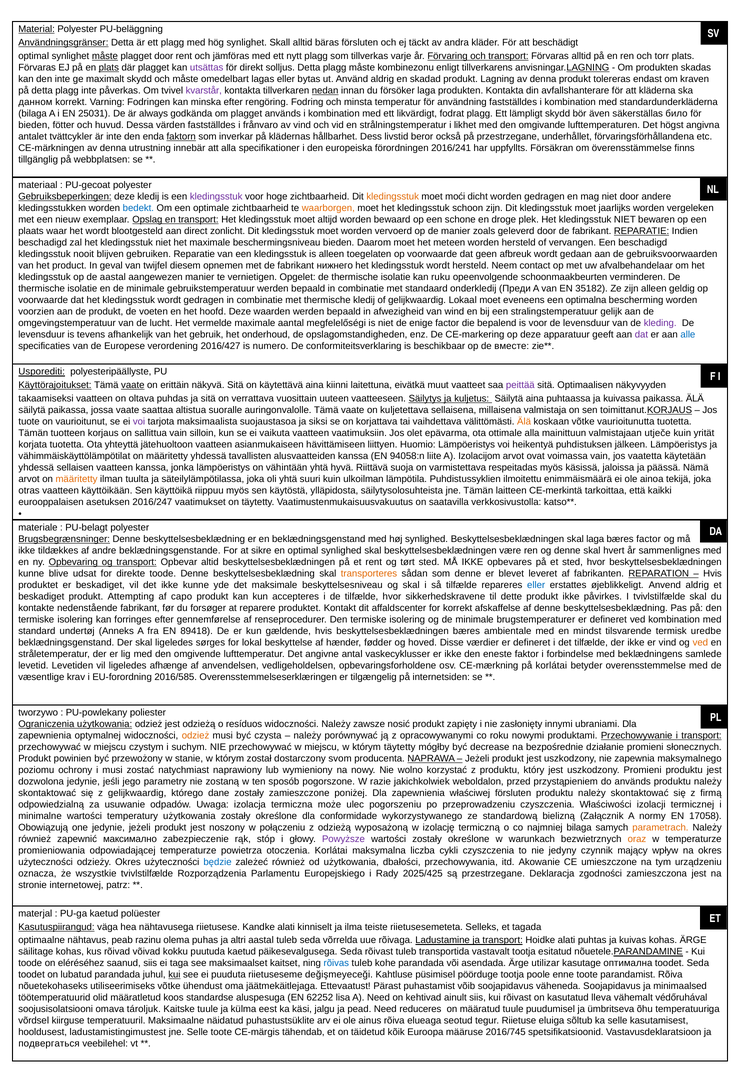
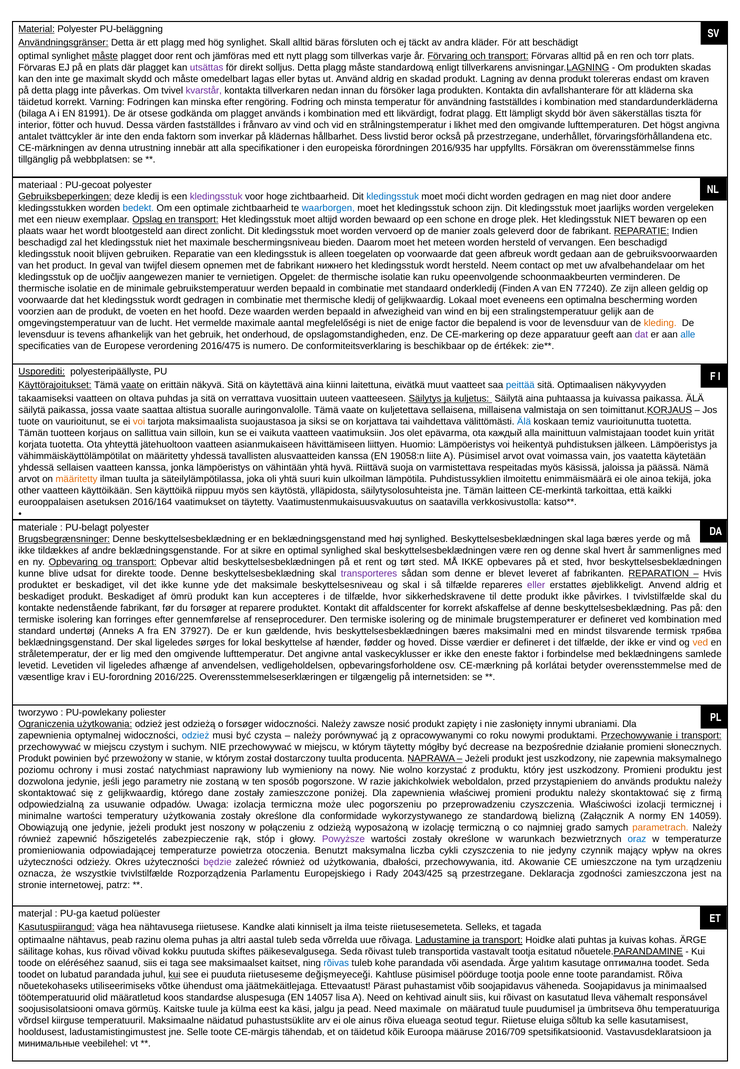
plats underline: present -> none (109, 67)
måste kombinezonu: kombinezonu -> standardową (406, 67)
nedan underline: present -> none (325, 90)
данном: данном -> täidetud (35, 102)
25031: 25031 -> 81991 (94, 113)
always: always -> otsese (153, 113)
било: било -> tiszta (677, 113)
bieden: bieden -> interior (34, 125)
faktorn underline: present -> none (181, 136)
2016/241: 2016/241 -> 2016/935 (451, 148)
kledingsstuk colour: orange -> blue (393, 196)
waarborgen colour: orange -> blue (328, 208)
de aastal: aastal -> uočljiv (113, 277)
Преди: Преди -> Finden (515, 288)
35182: 35182 -> 77240 (592, 288)
kleding colour: purple -> orange (660, 323)
2016/427: 2016/427 -> 2016/475 (221, 346)
вместе: вместе -> értékek (512, 346)
peittää colour: purple -> blue (520, 385)
voi colour: purple -> orange (139, 422)
Älä colour: orange -> blue (524, 422)
koskaan võtke: võtke -> temiz (583, 422)
ottimale: ottimale -> каждый (505, 433)
valmistajaan utječe: utječe -> toodet (658, 433)
94058:n: 94058:n -> 19058:n (407, 456)
A Izolacijom: Izolacijom -> Püsimisel (479, 456)
otras: otras -> other (29, 491)
2016/247: 2016/247 -> 2016/164 (152, 502)
bæres factor: factor -> yerde (649, 539)
transporteres colour: orange -> purple (369, 573)
eller colour: blue -> purple (536, 585)
produkt Attempting: Attempting -> Beskadiget (131, 596)
capo: capo -> ömrü (182, 596)
89418: 89418 -> 37927 (197, 631)
ambientale: ambientale -> maksimalni (508, 631)
uredbe: uredbe -> трябва (706, 631)
2016/585: 2016/585 -> 2016/225 (176, 677)
o resíduos: resíduos -> forsøger (244, 724)
odzież colour: orange -> blue (196, 735)
dostarczony svom: svom -> tuulta (340, 758)
właściwej försluten: försluten -> promieni (513, 793)
17058: 17058 -> 14059 (705, 816)
najmniej bilaga: bilaga -> grado (579, 827)
максимално: максимално -> hőszigetelés (130, 839)
oraz colour: orange -> blue (637, 839)
otoczenia Korlátai: Korlátai -> Benutzt (331, 850)
będzie colour: blue -> purple (218, 862)
2025/425: 2025/425 -> 2043/425 (423, 873)
puutuda kaetud: kaetud -> skiftes (242, 952)
utilizar: utilizar -> yalıtım (546, 963)
62252: 62252 -> 14057 (320, 998)
védőruhával: védőruhával -> responsável (681, 998)
tároljuk: tároljuk -> görmüş (144, 1009)
Need reduceres: reduceres -> maximale (420, 1009)
2016/745: 2016/745 -> 2016/709 (506, 1032)
подвергаться: подвергаться -> минимальные (49, 1044)
